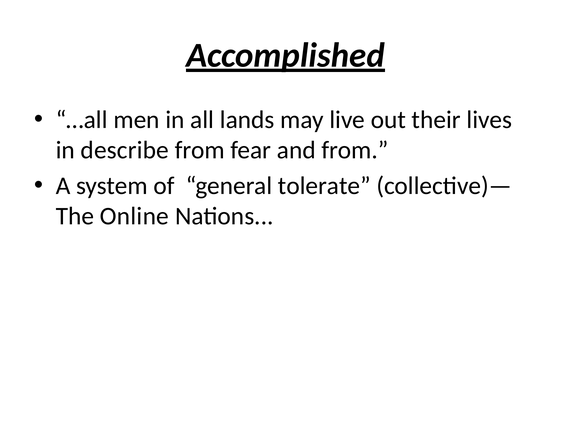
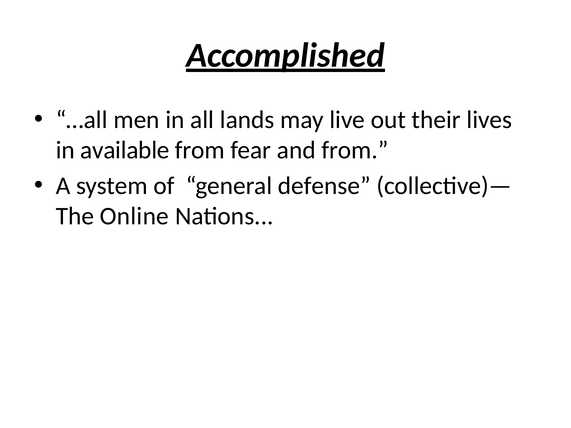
describe: describe -> available (125, 150)
tolerate: tolerate -> defense (324, 186)
